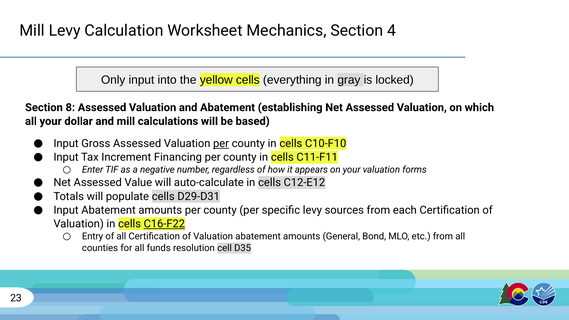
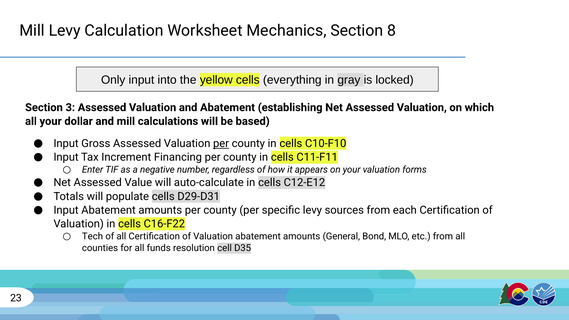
4: 4 -> 8 (392, 31)
8: 8 -> 3 (70, 108)
C16-F22 underline: present -> none (164, 224)
Entry: Entry -> Tech (92, 237)
